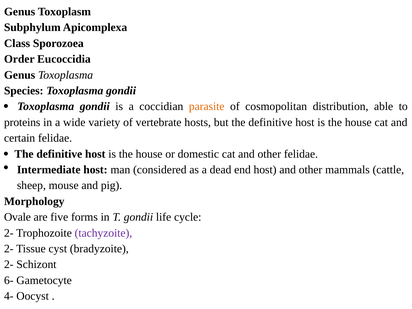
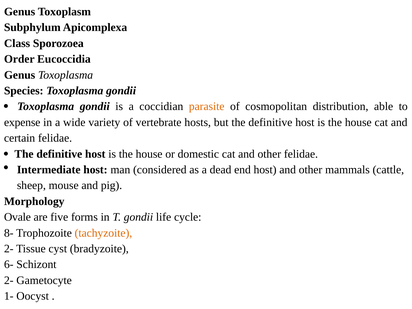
proteins: proteins -> expense (22, 122)
2-: 2- -> 8- (9, 233)
tachyzoite colour: purple -> orange (103, 233)
2-: 2- -> 6- (9, 265)
6-: 6- -> 2- (9, 280)
4-: 4- -> 1- (9, 296)
